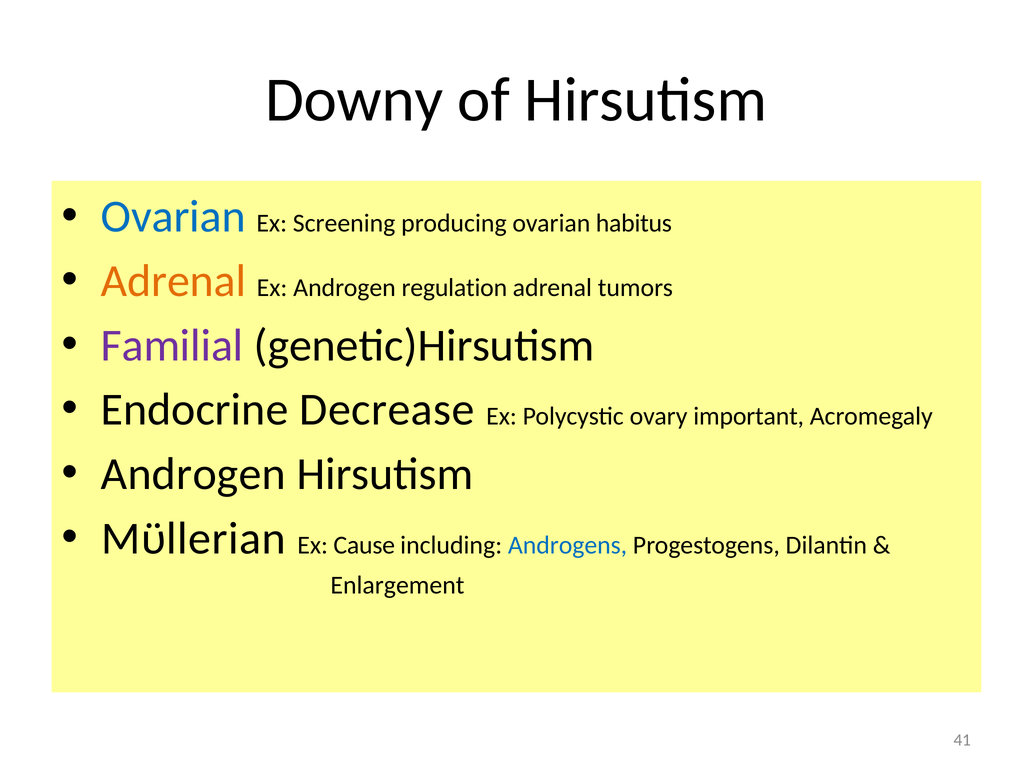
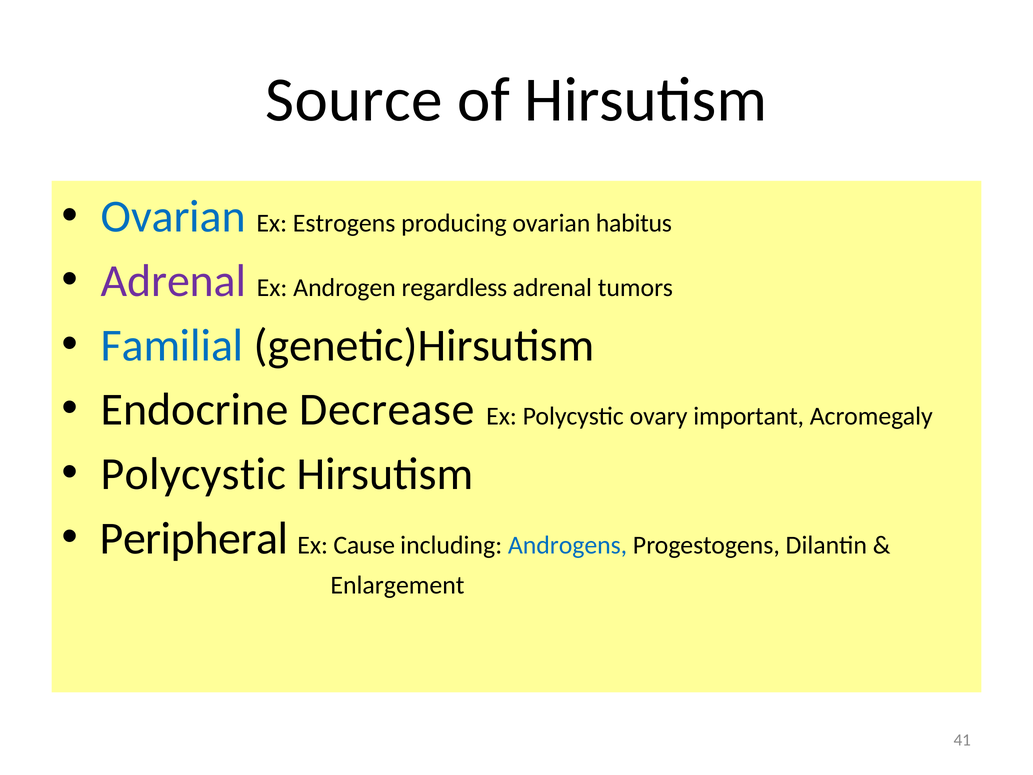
Downy: Downy -> Source (354, 100)
Screening: Screening -> Estrogens (344, 223)
Adrenal colour: orange -> purple (174, 281)
regulation: regulation -> regardless (454, 288)
Familial colour: purple -> blue (172, 345)
Androgen: Androgen -> Polycystic (193, 474)
Mϋllerian: Mϋllerian -> Peripheral (194, 538)
